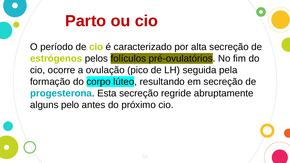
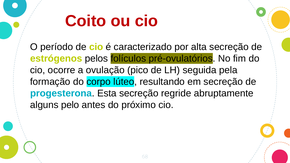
Parto: Parto -> Coito (86, 21)
